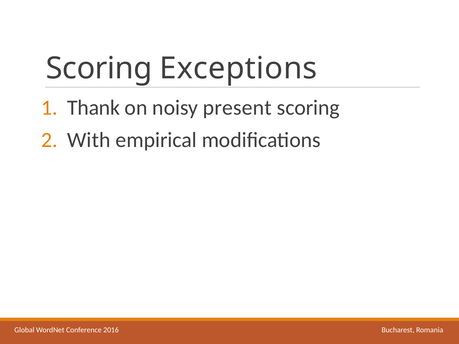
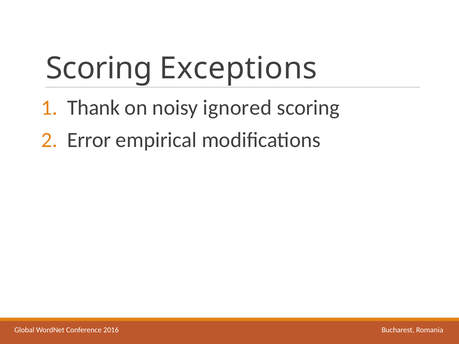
present: present -> ignored (237, 108)
With: With -> Error (89, 140)
